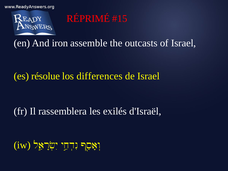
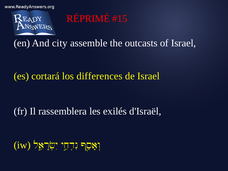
iron: iron -> city (60, 43)
résolue: résolue -> cortará (45, 76)
